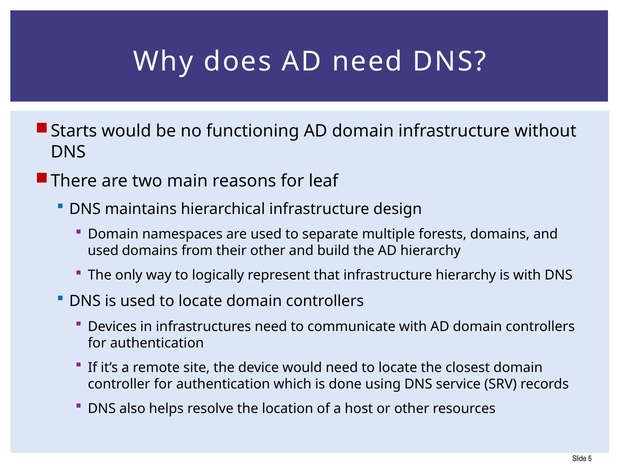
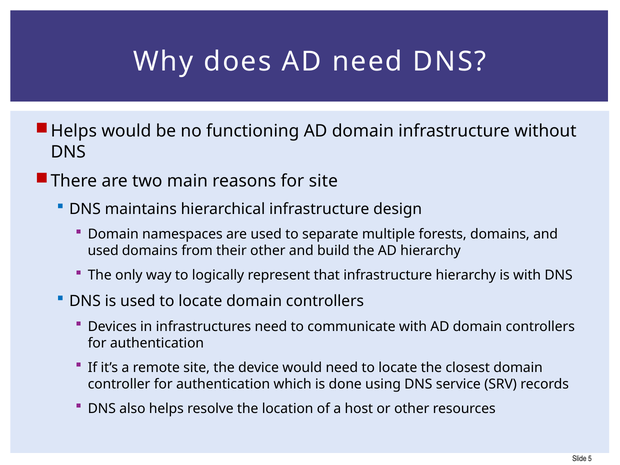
Starts: Starts -> Helps (74, 131)
for leaf: leaf -> site (323, 181)
